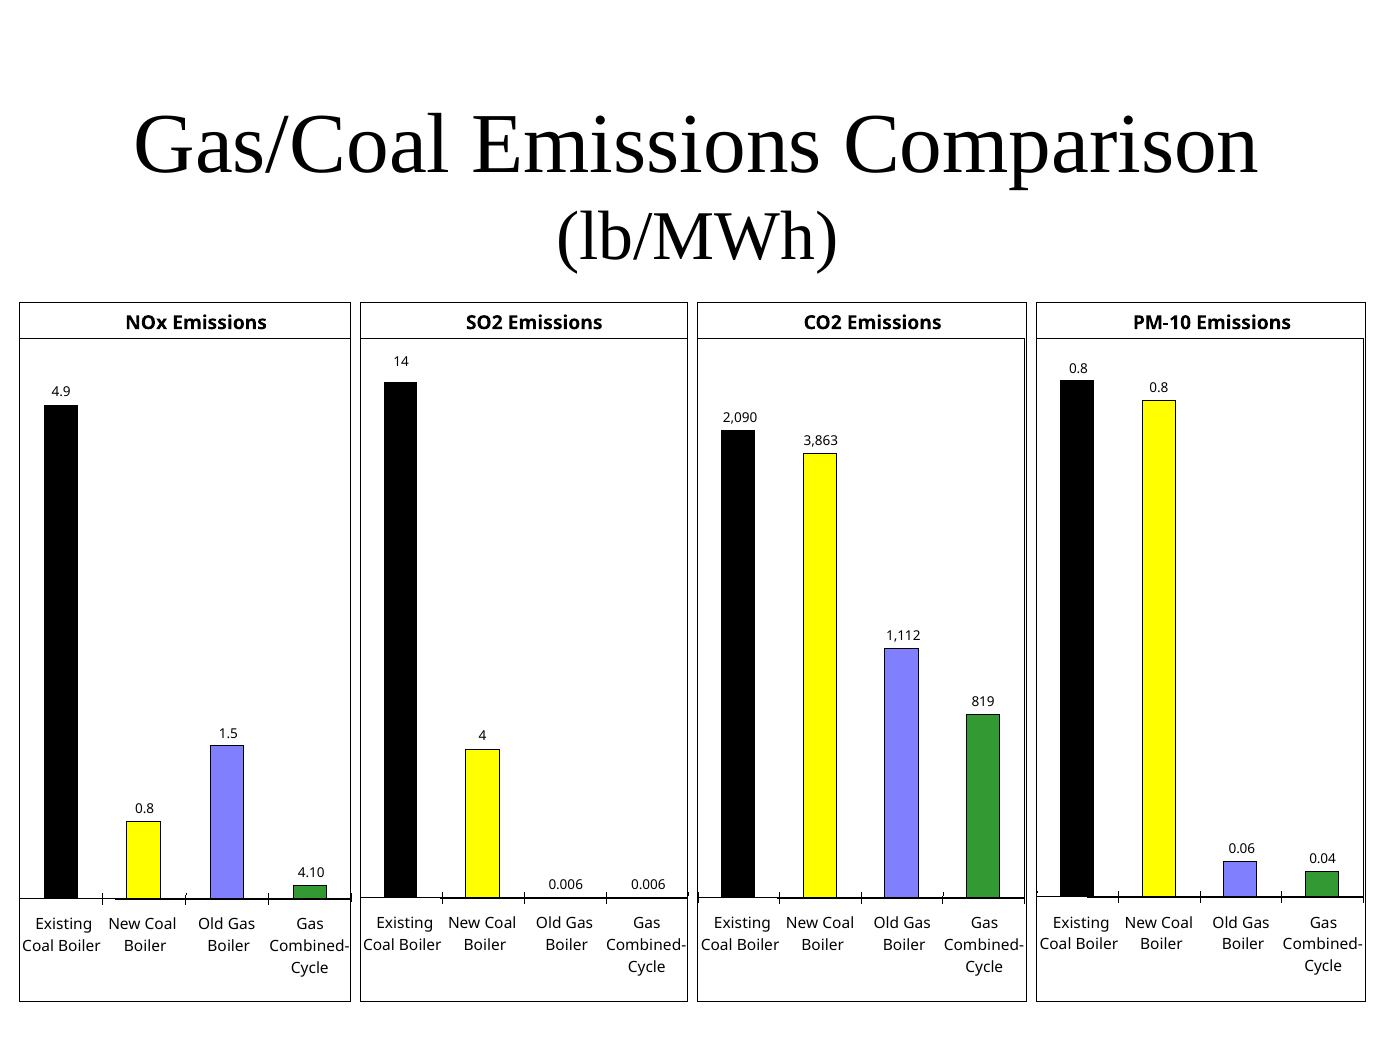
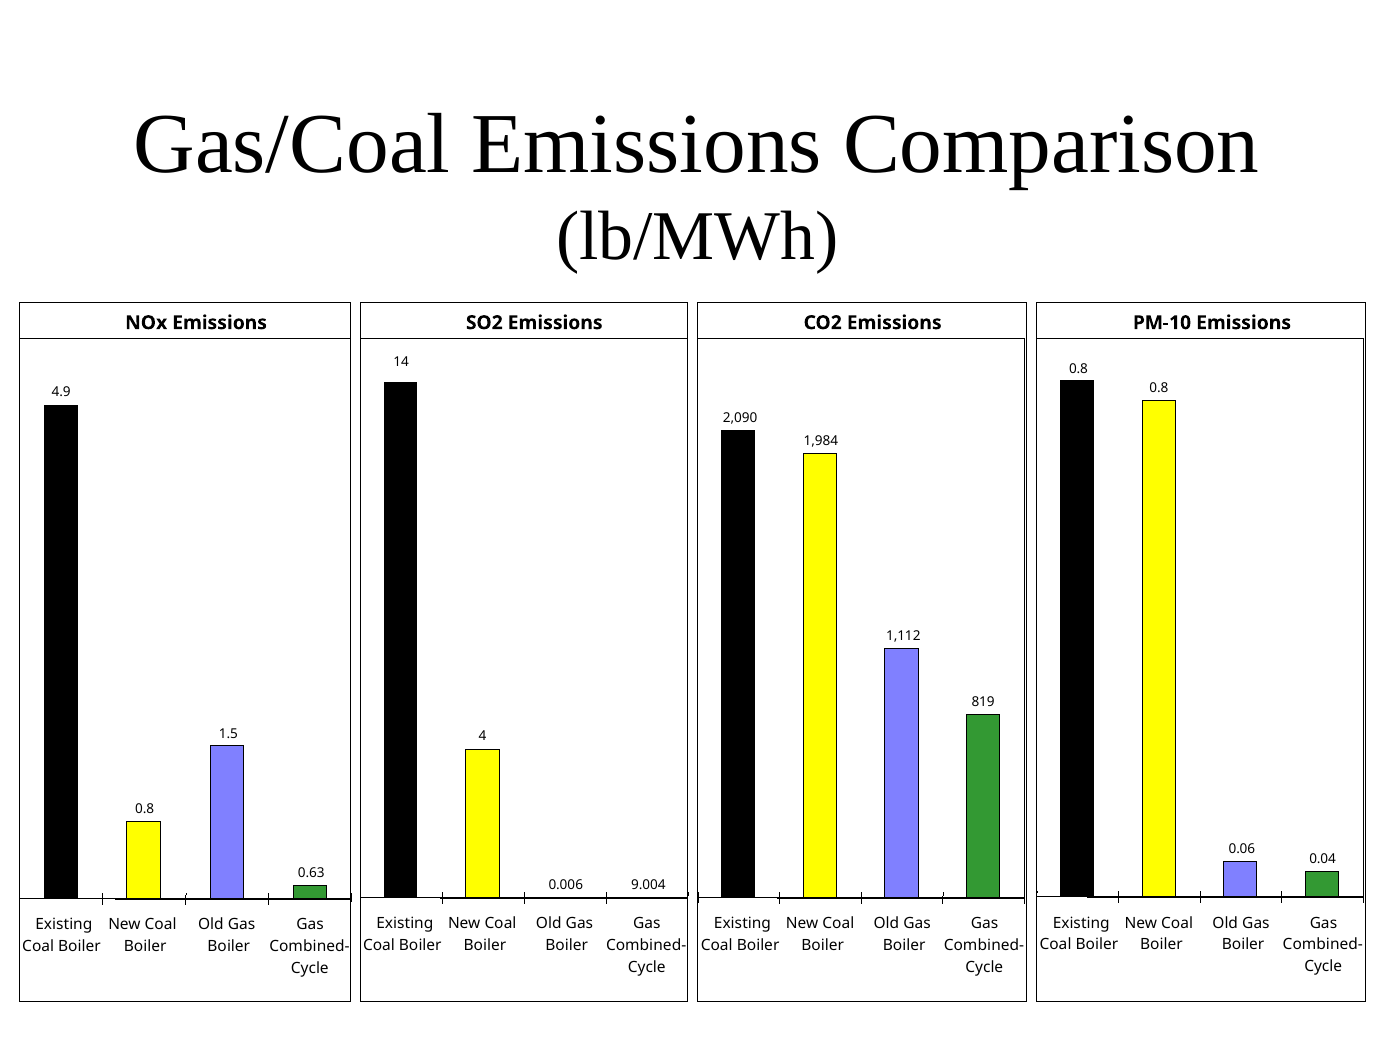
3,863: 3,863 -> 1,984 (821, 440)
4.10: 4.10 -> 0.63 (311, 872)
0.006: 0.006 -> 9.004 (648, 885)
